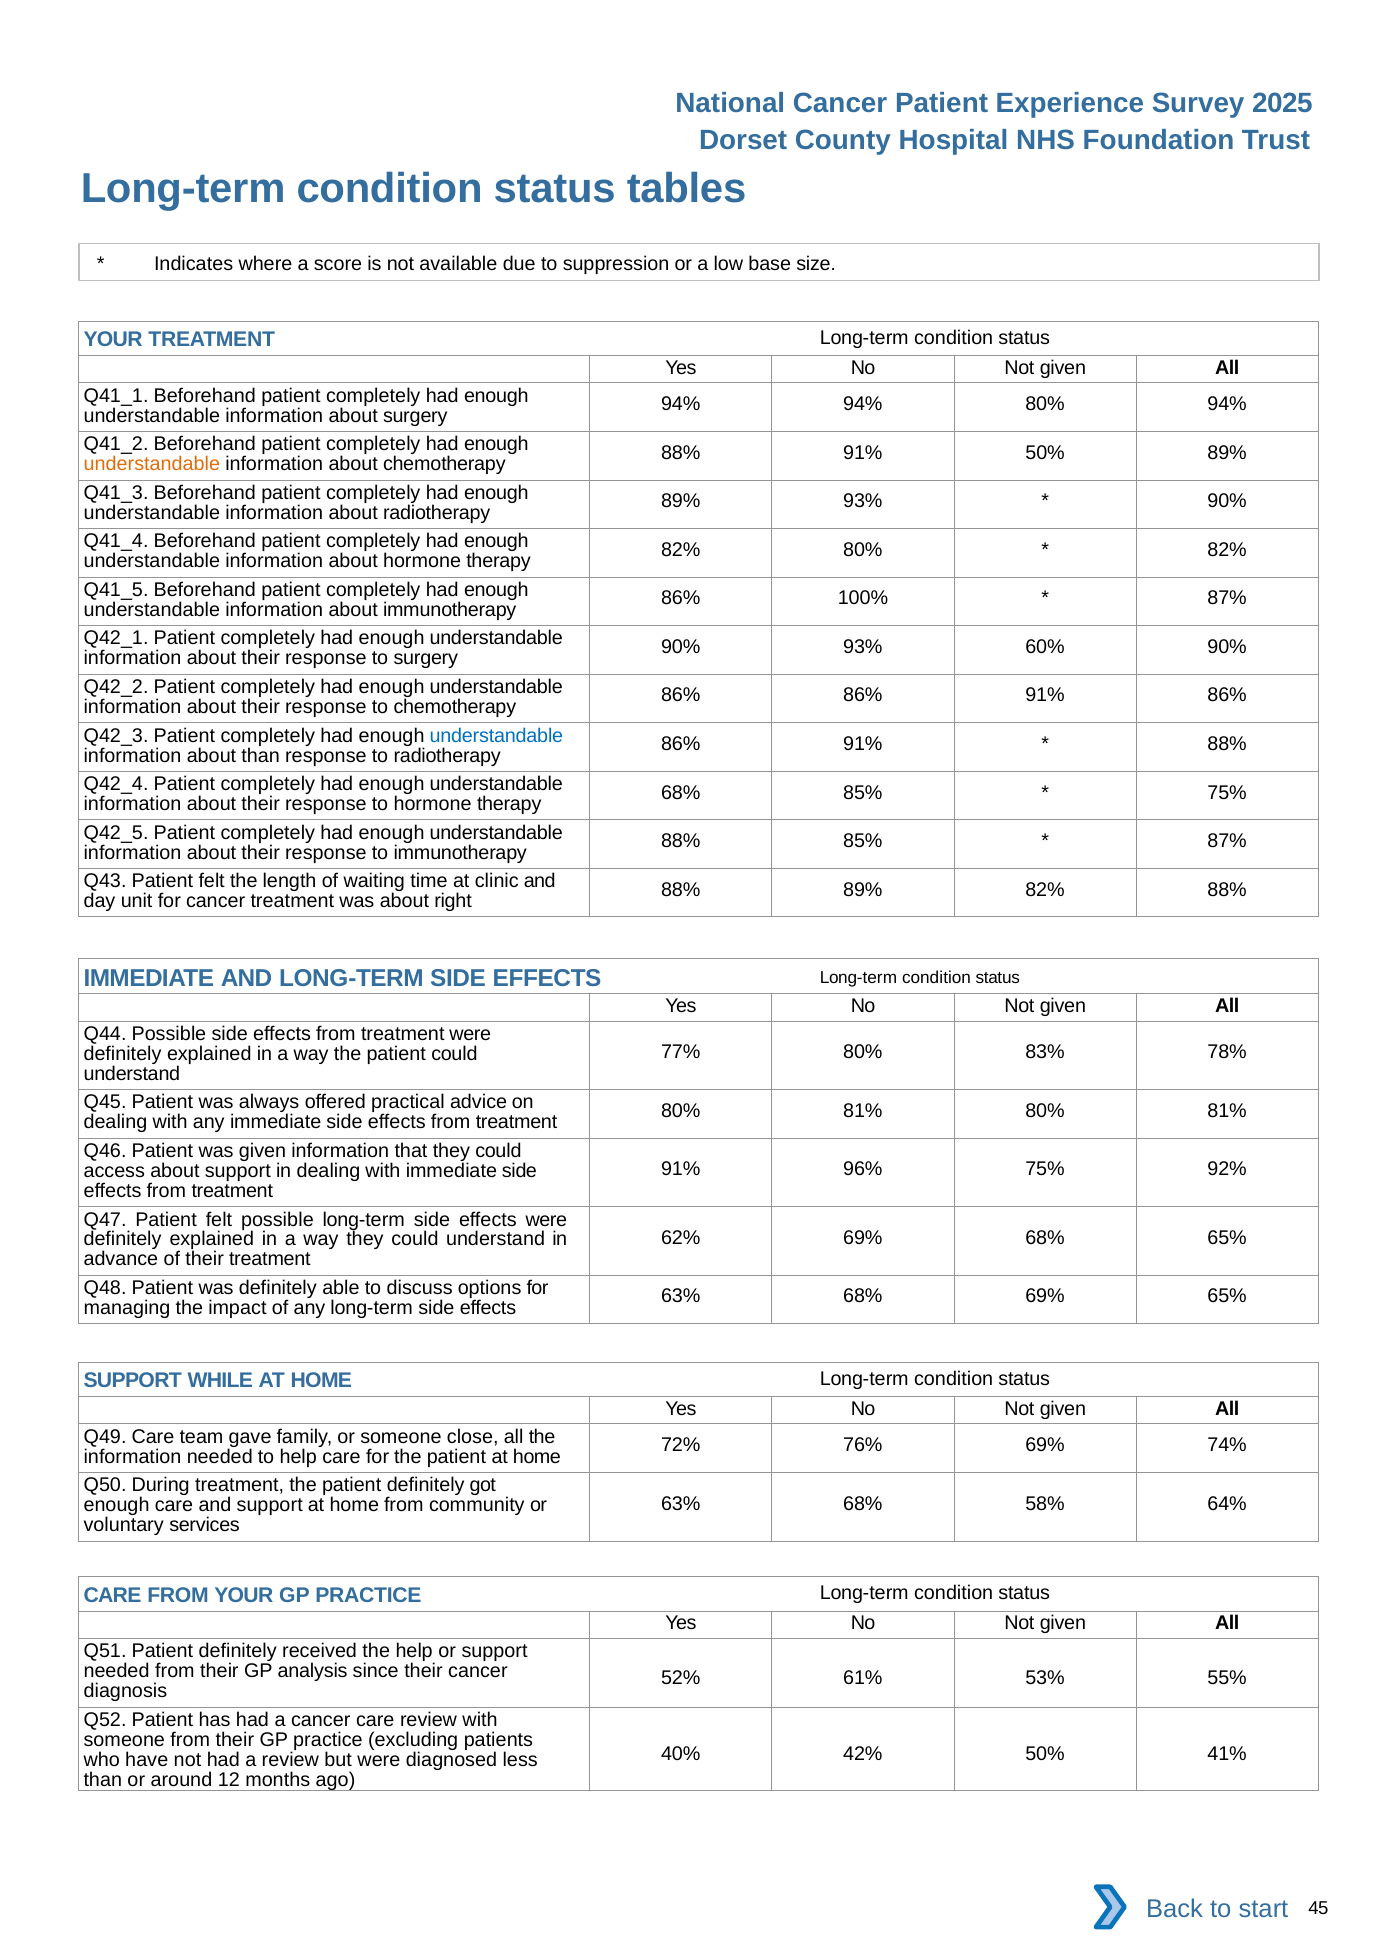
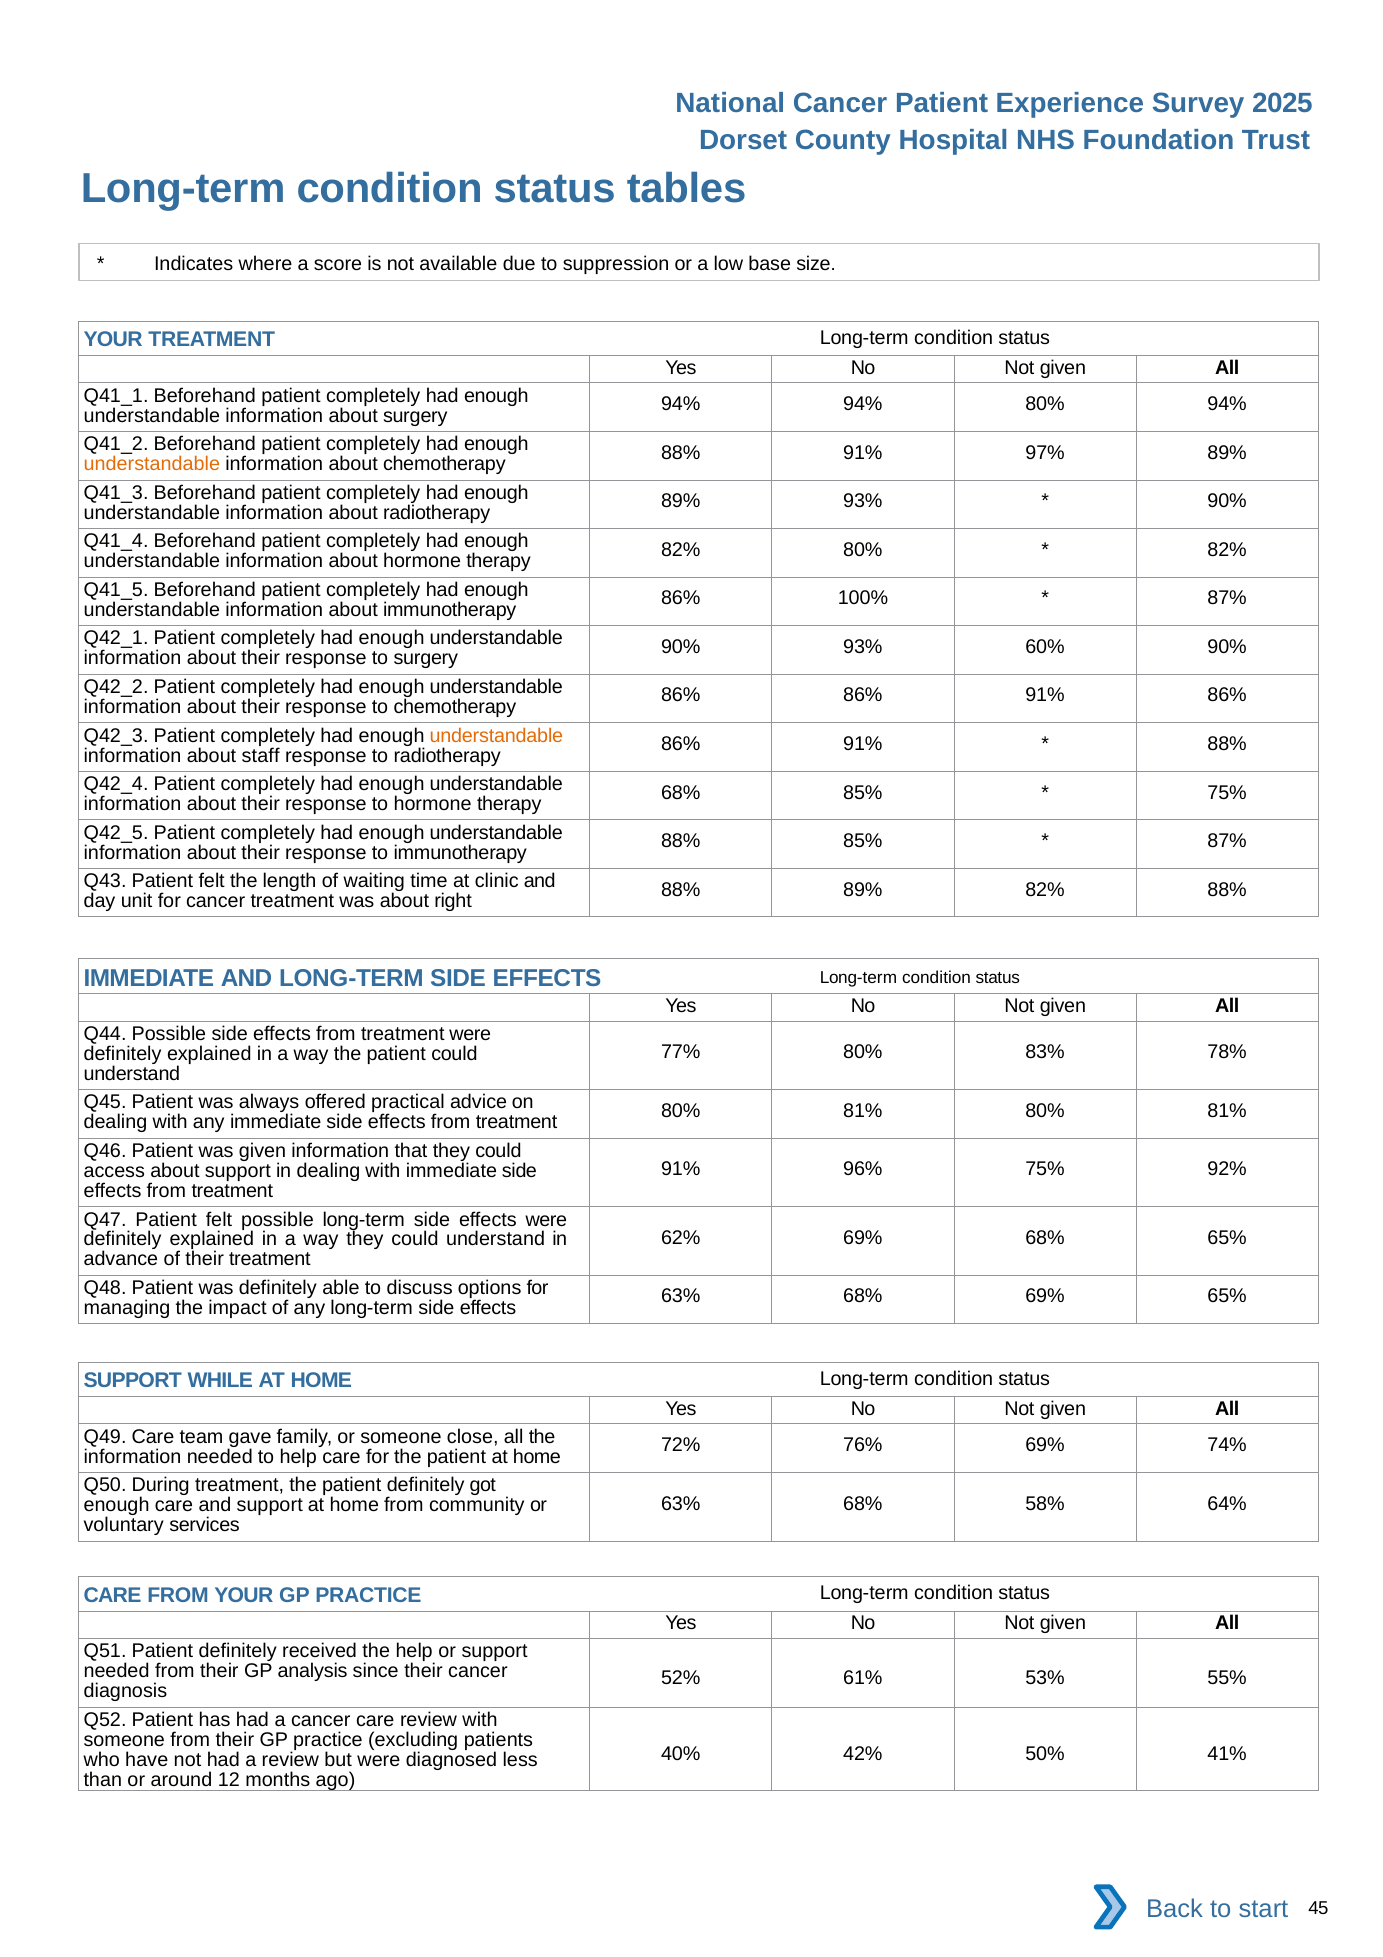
91% 50%: 50% -> 97% (1045, 453)
understandable colour: blue -> orange (496, 736)
about than: than -> staff (261, 756)
